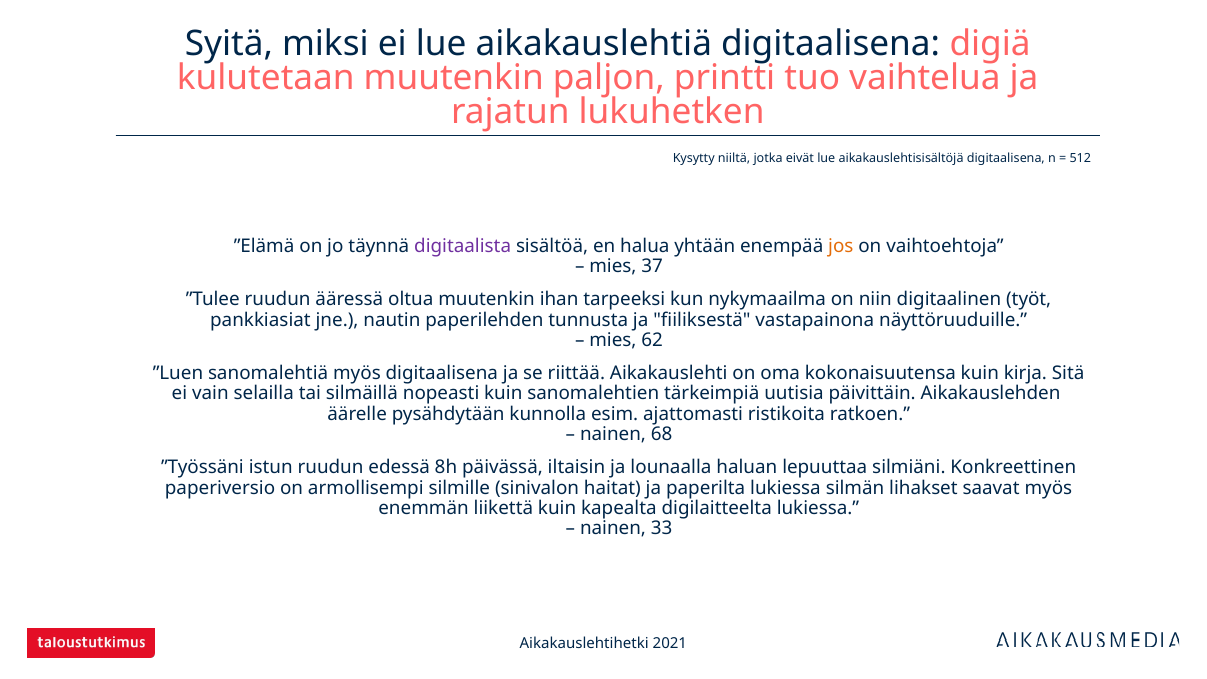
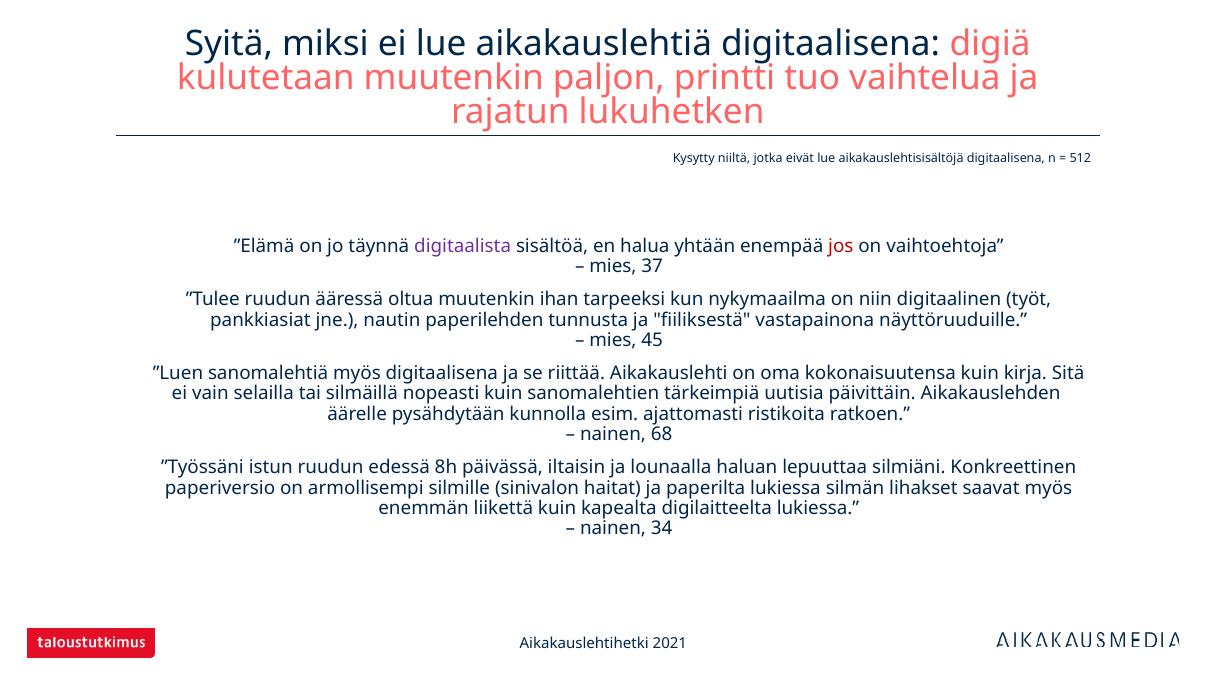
jos colour: orange -> red (841, 246)
62: 62 -> 45 (652, 340)
33: 33 -> 34 (662, 529)
